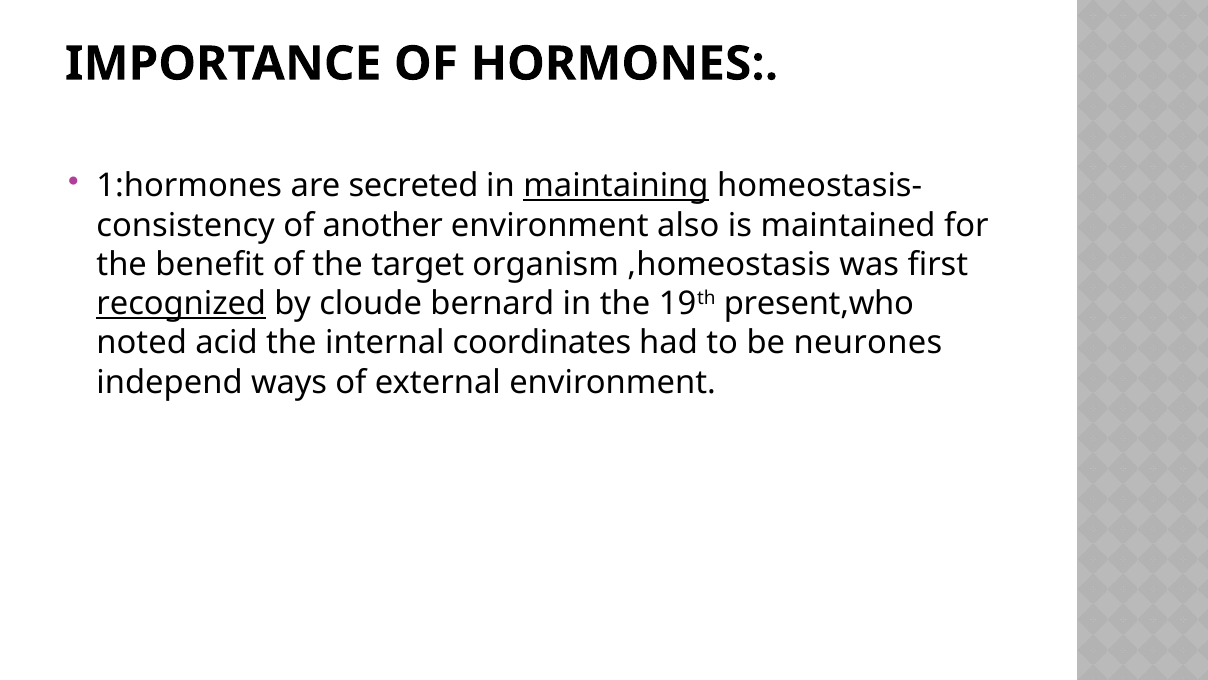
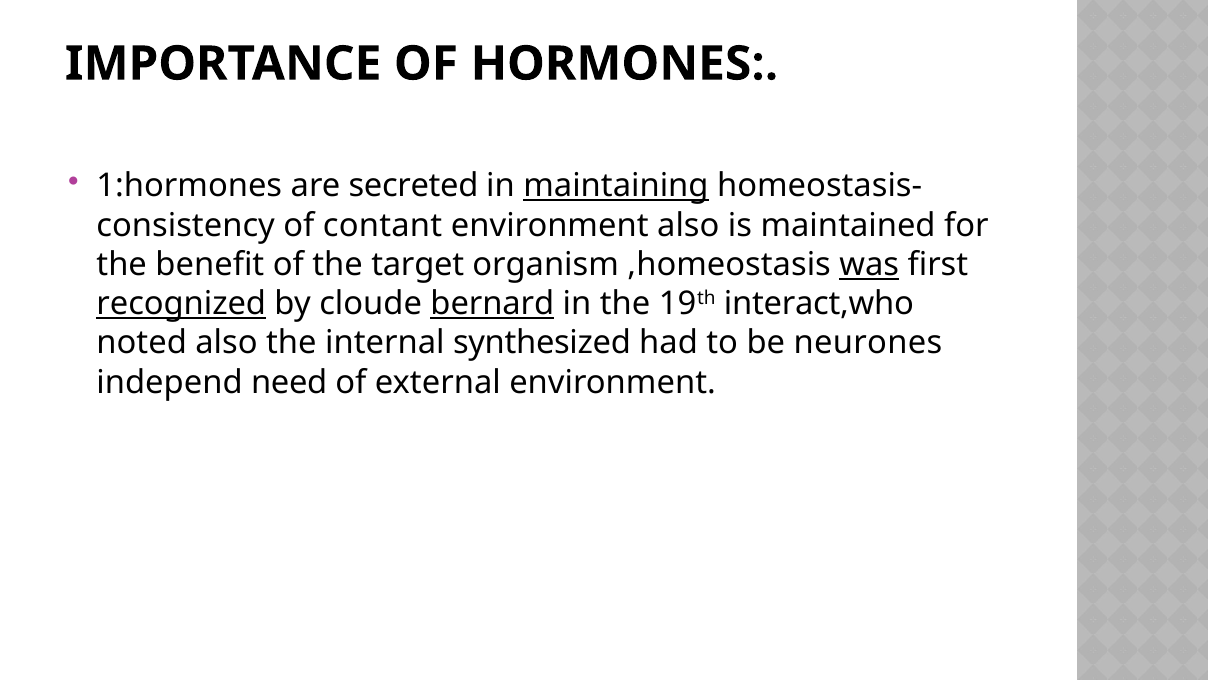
another: another -> contant (383, 225)
was underline: none -> present (869, 264)
bernard underline: none -> present (492, 304)
present,who: present,who -> interact,who (819, 304)
noted acid: acid -> also (226, 343)
coordinates: coordinates -> synthesized (542, 343)
ways: ways -> need (289, 382)
